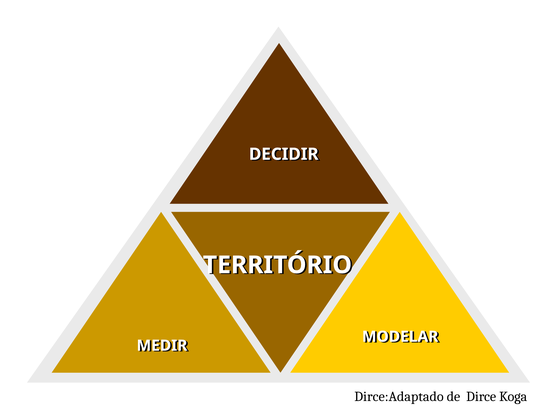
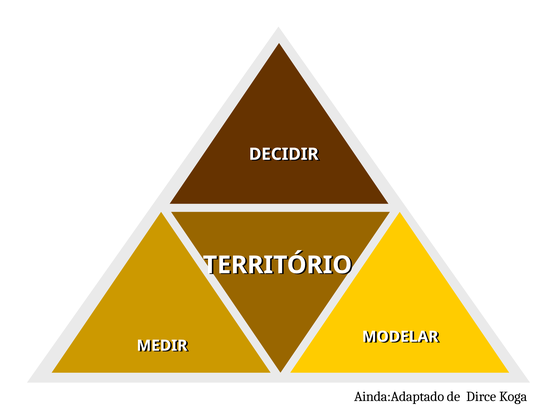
Dirce:Adaptado: Dirce:Adaptado -> Ainda:Adaptado (399, 397)
